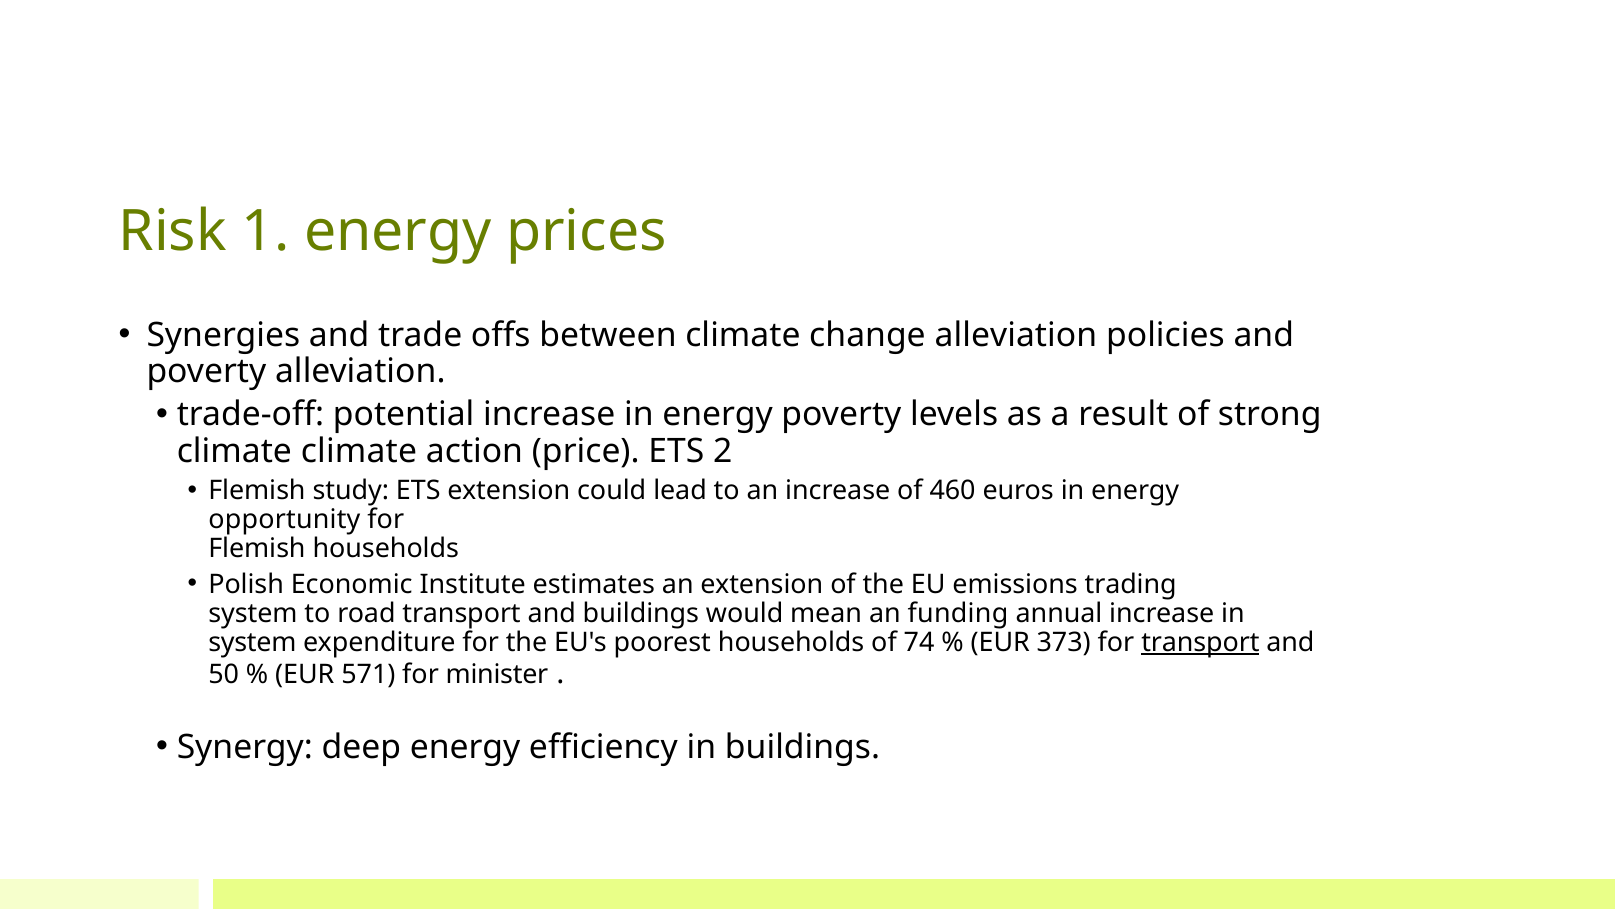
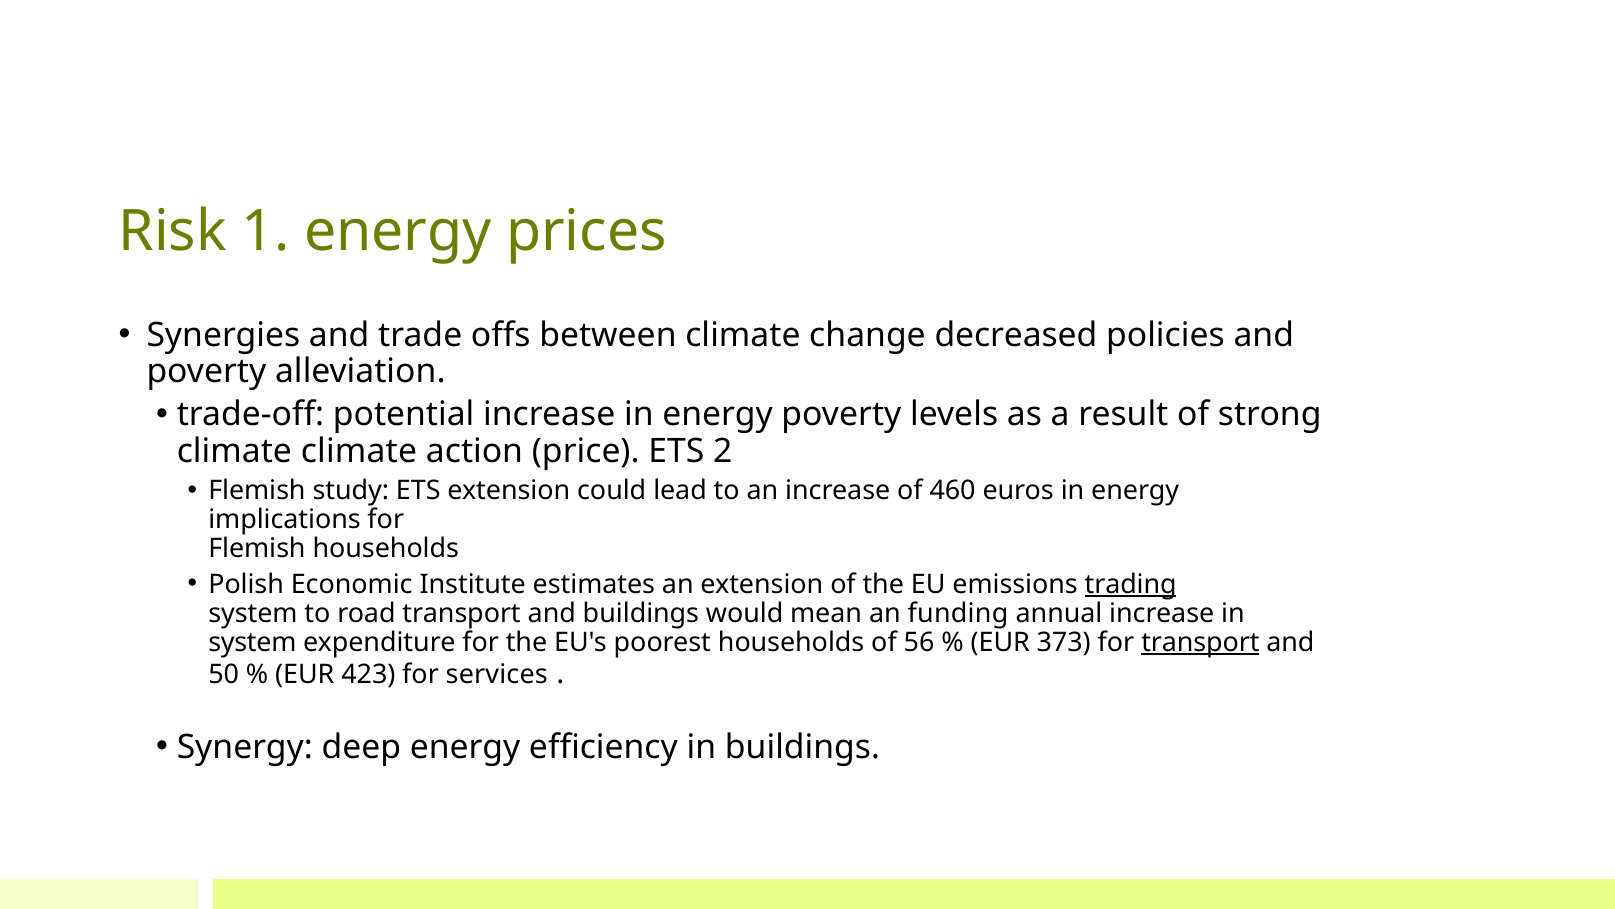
change alleviation: alleviation -> decreased (1016, 335)
opportunity: opportunity -> implications (285, 519)
trading underline: none -> present (1131, 584)
74: 74 -> 56 (919, 642)
571: 571 -> 423 (368, 674)
minister: minister -> services (497, 674)
